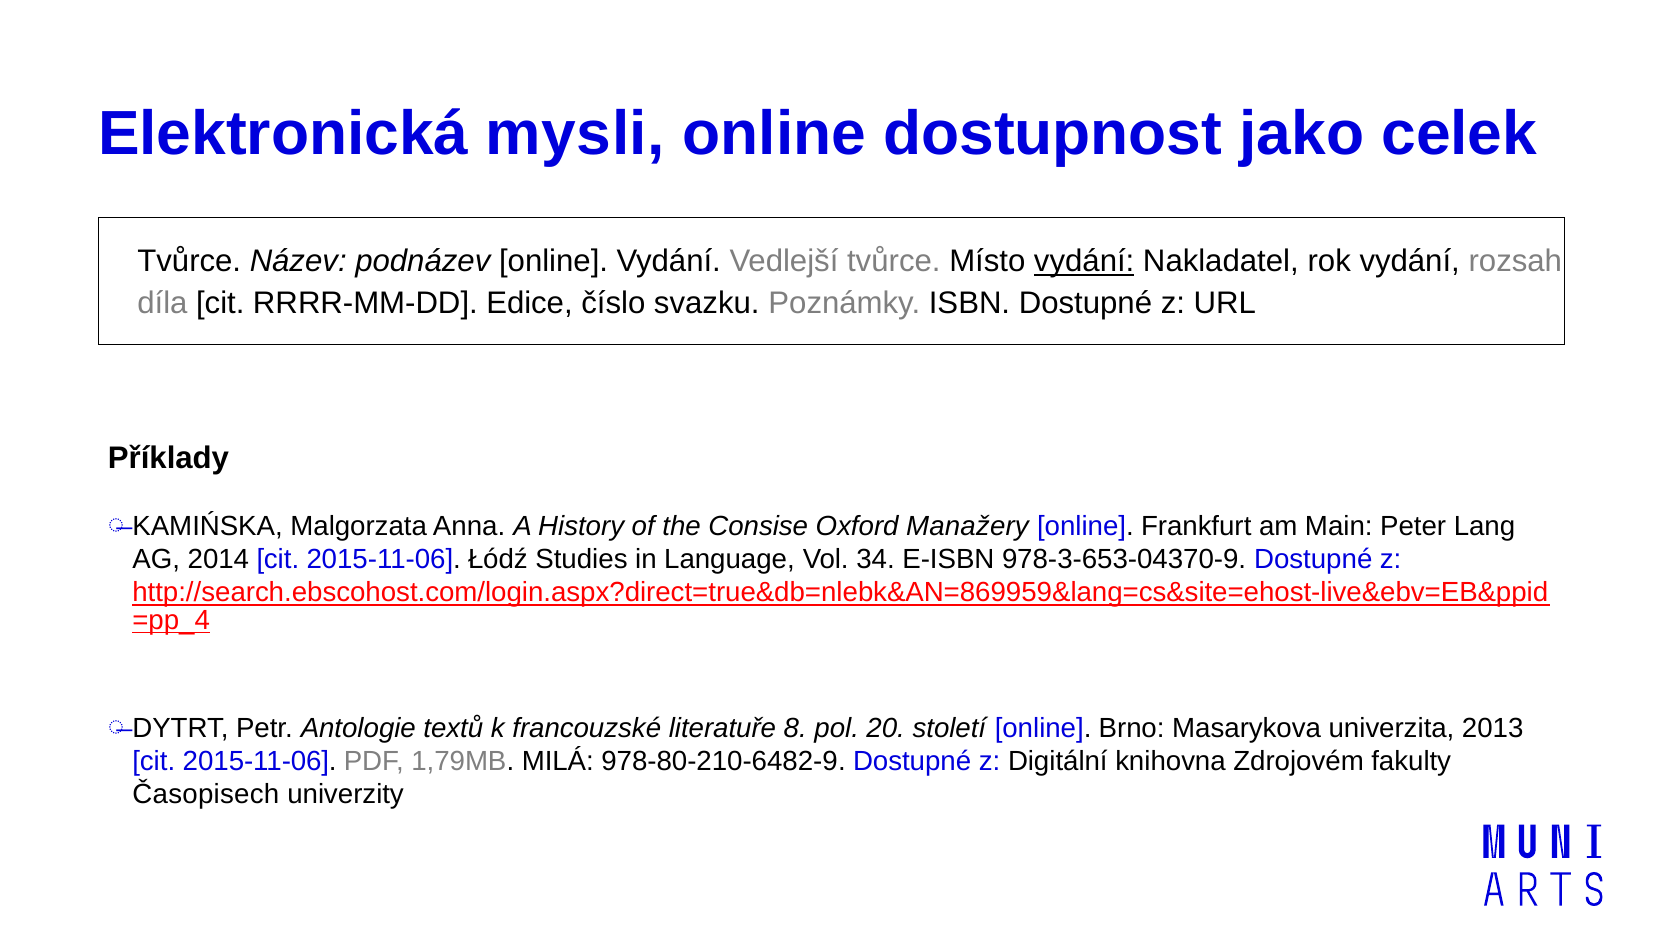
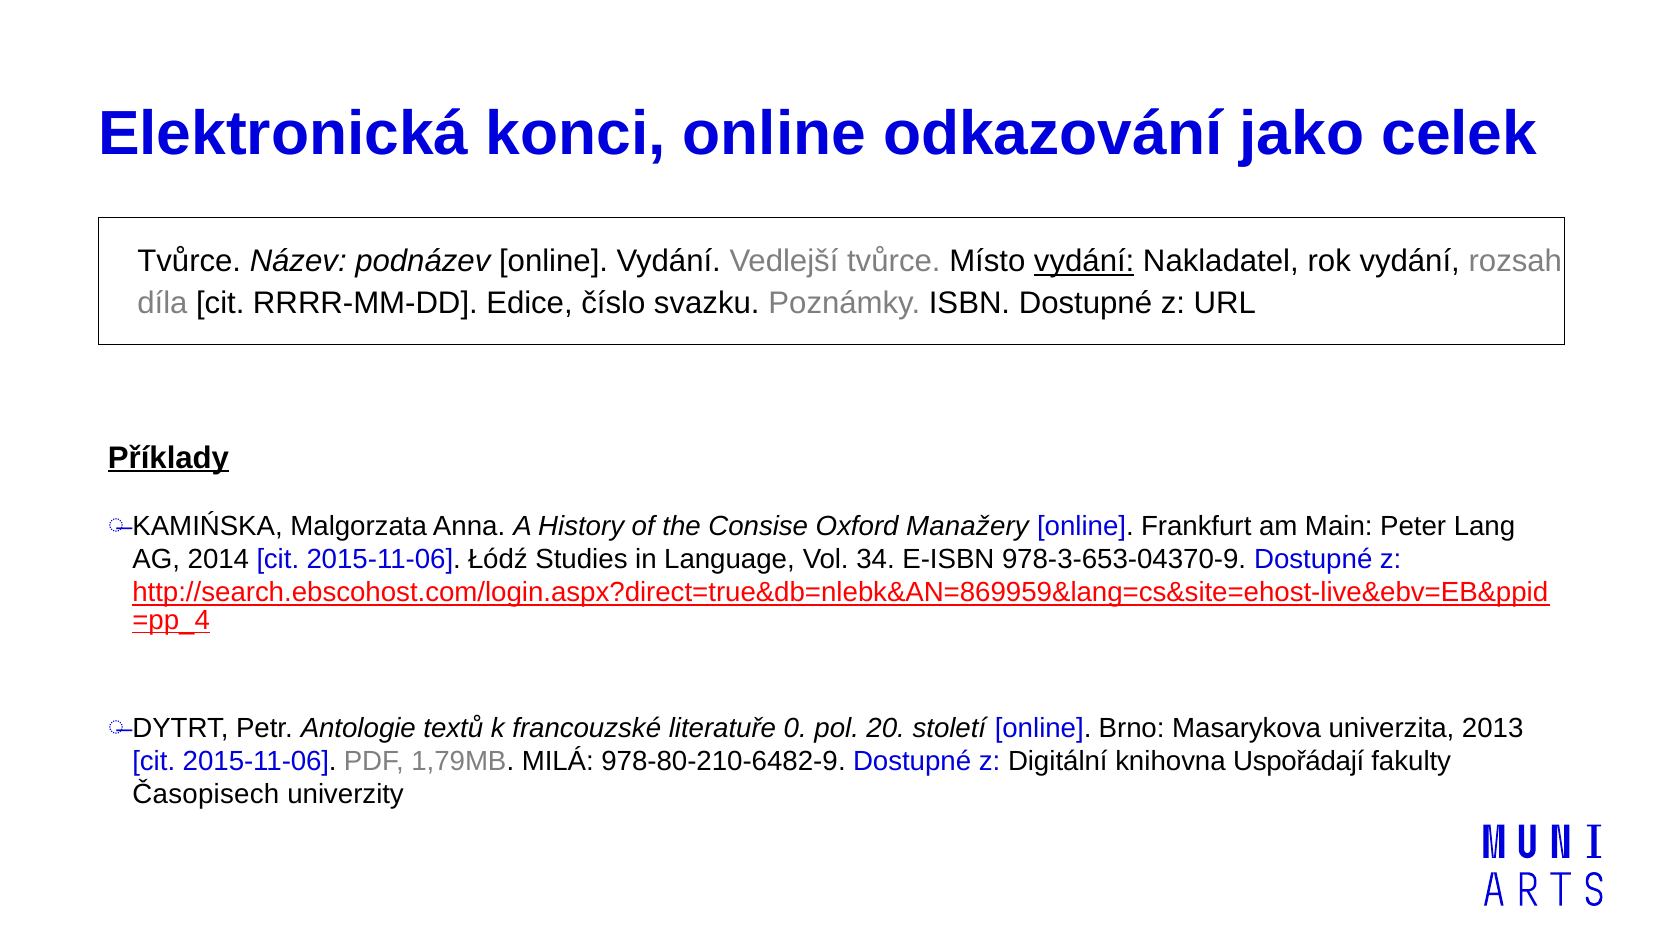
mysli: mysli -> konci (576, 134)
dostupnost: dostupnost -> odkazování (1053, 134)
Příklady underline: none -> present (169, 458)
8: 8 -> 0 (795, 728)
Zdrojovém: Zdrojovém -> Uspořádají (1299, 761)
